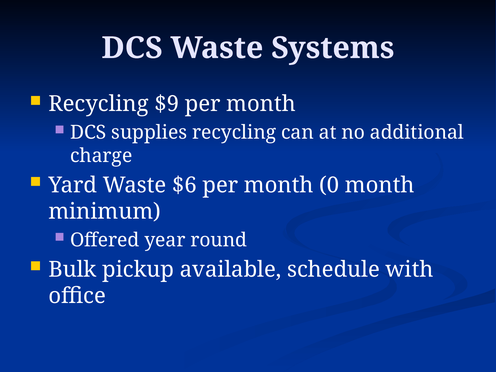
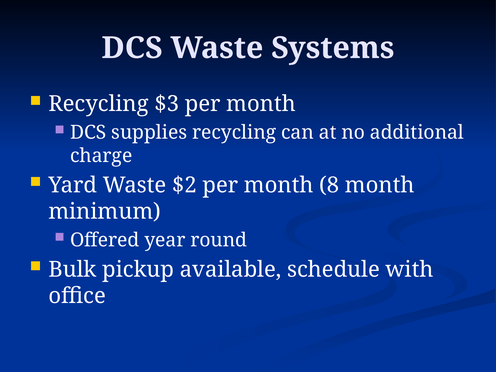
$9: $9 -> $3 (167, 104)
$6: $6 -> $2 (184, 185)
0: 0 -> 8 (329, 185)
